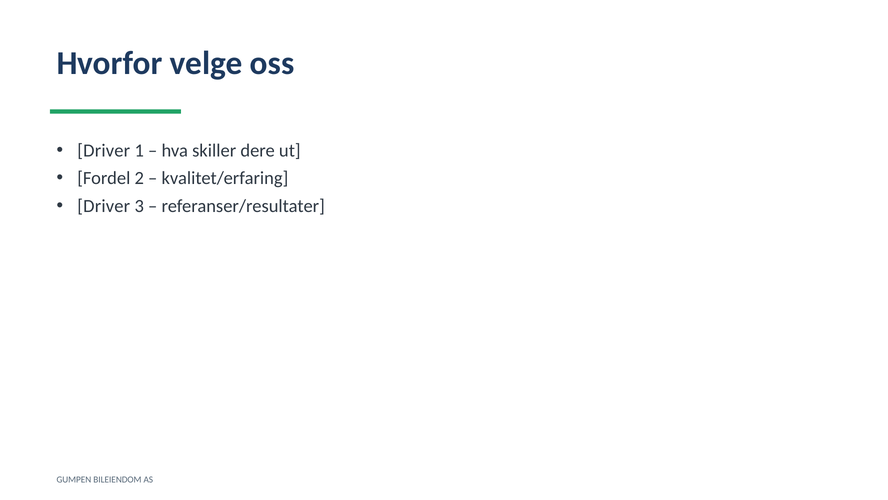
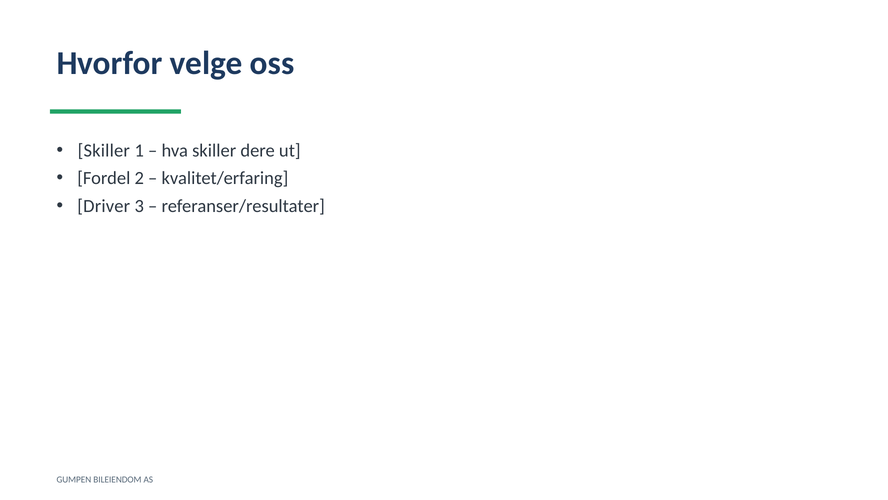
Driver: Driver -> Skiller (104, 150)
